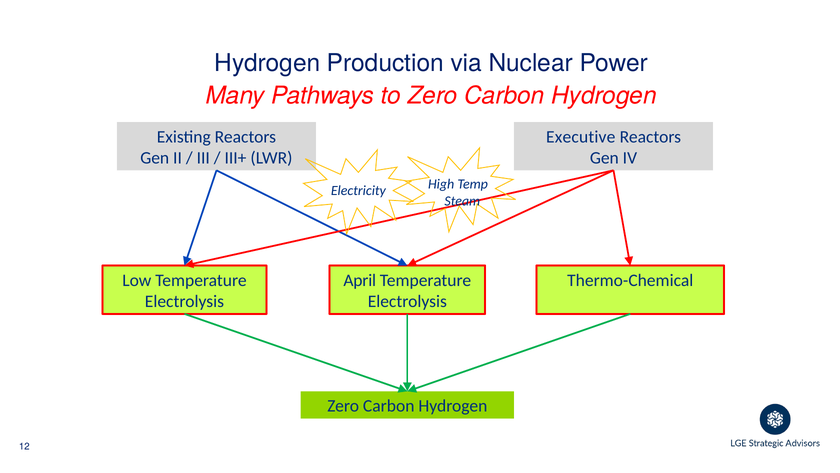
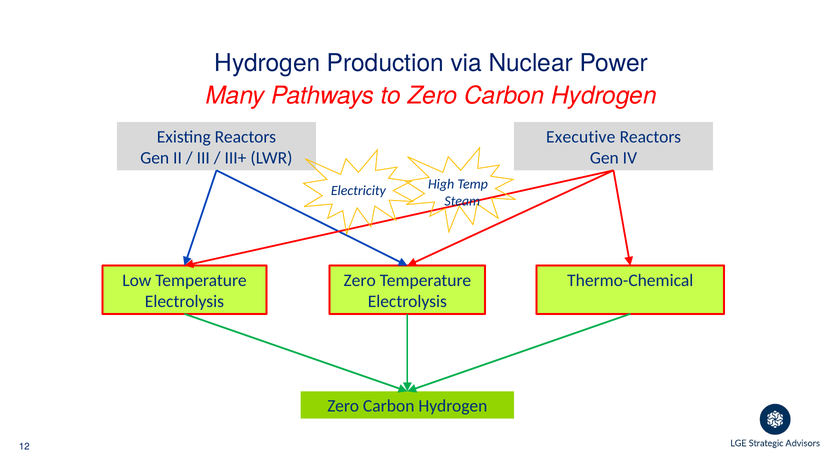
April: April -> Zero (360, 280)
